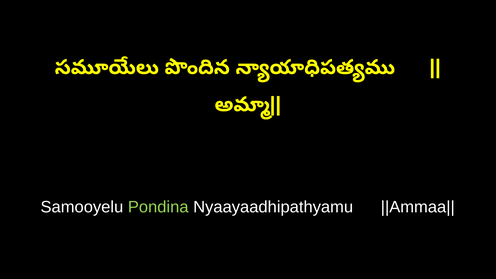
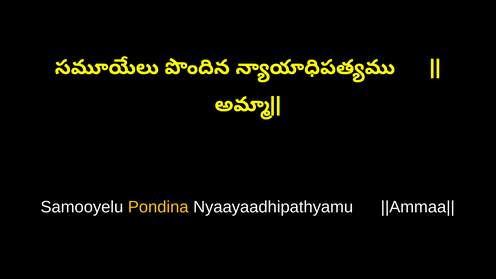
Pondina colour: light green -> yellow (158, 207)
